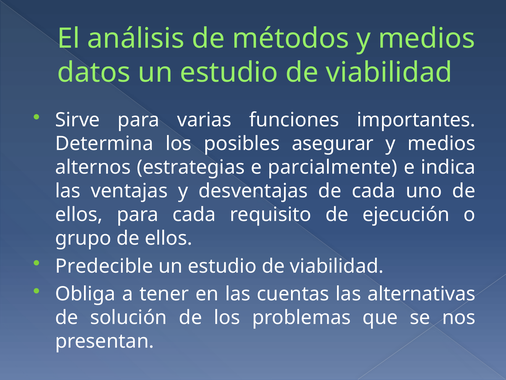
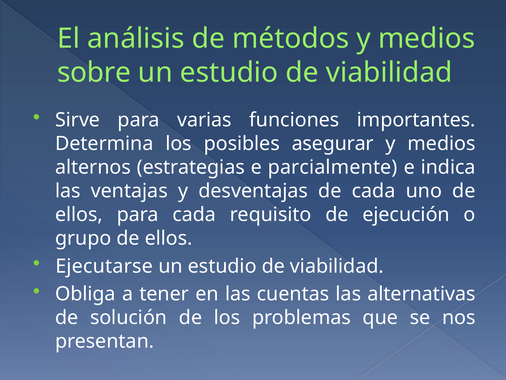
datos: datos -> sobre (94, 72)
Predecible: Predecible -> Ejecutarse (104, 266)
